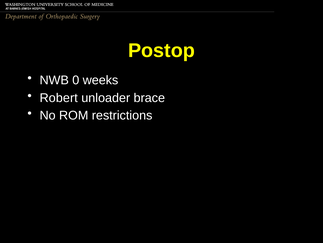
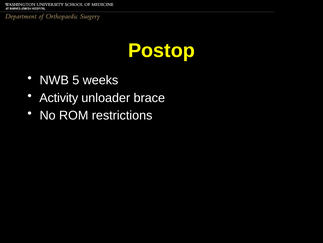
0: 0 -> 5 (76, 80)
Robert: Robert -> Activity (59, 98)
